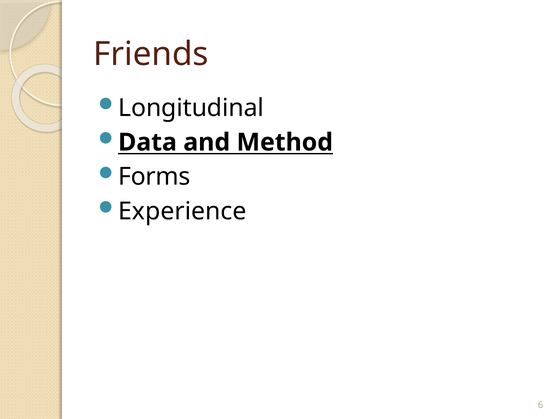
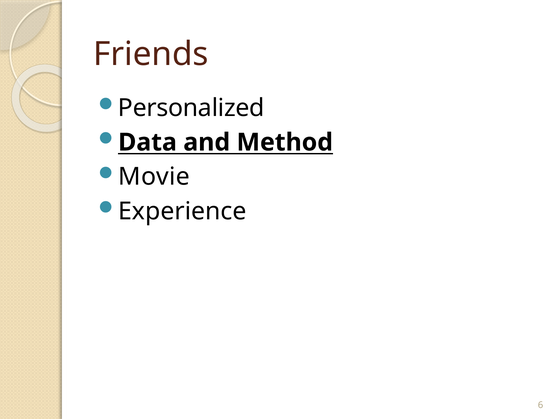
Longitudinal: Longitudinal -> Personalized (191, 108)
Forms: Forms -> Movie (154, 177)
